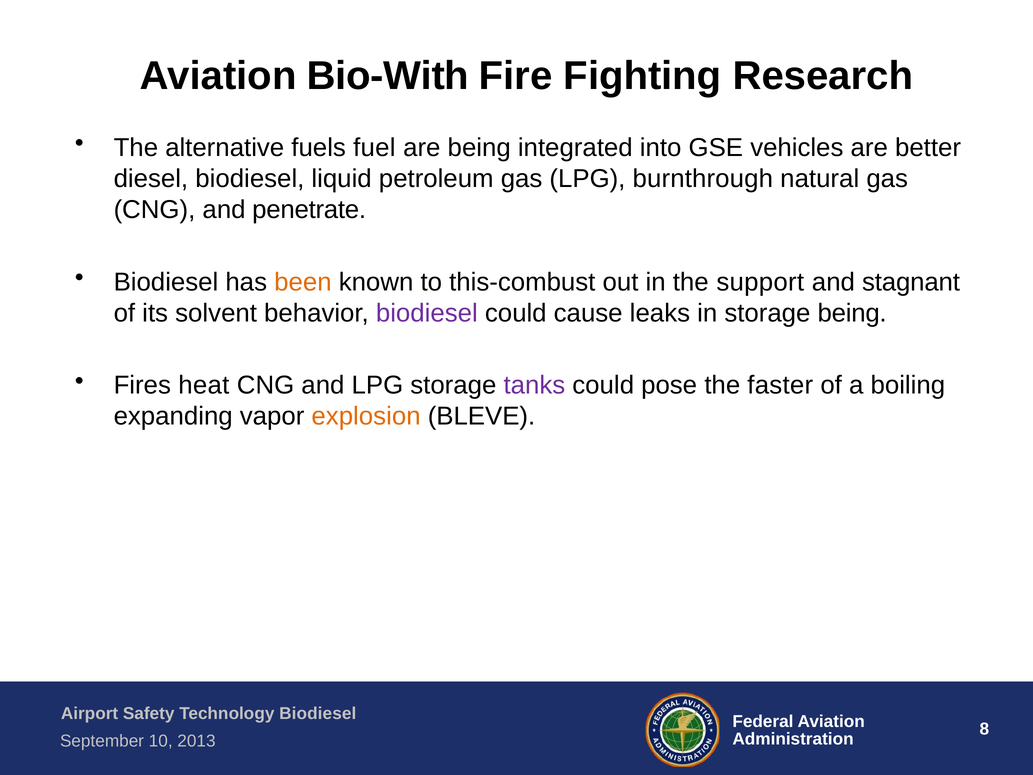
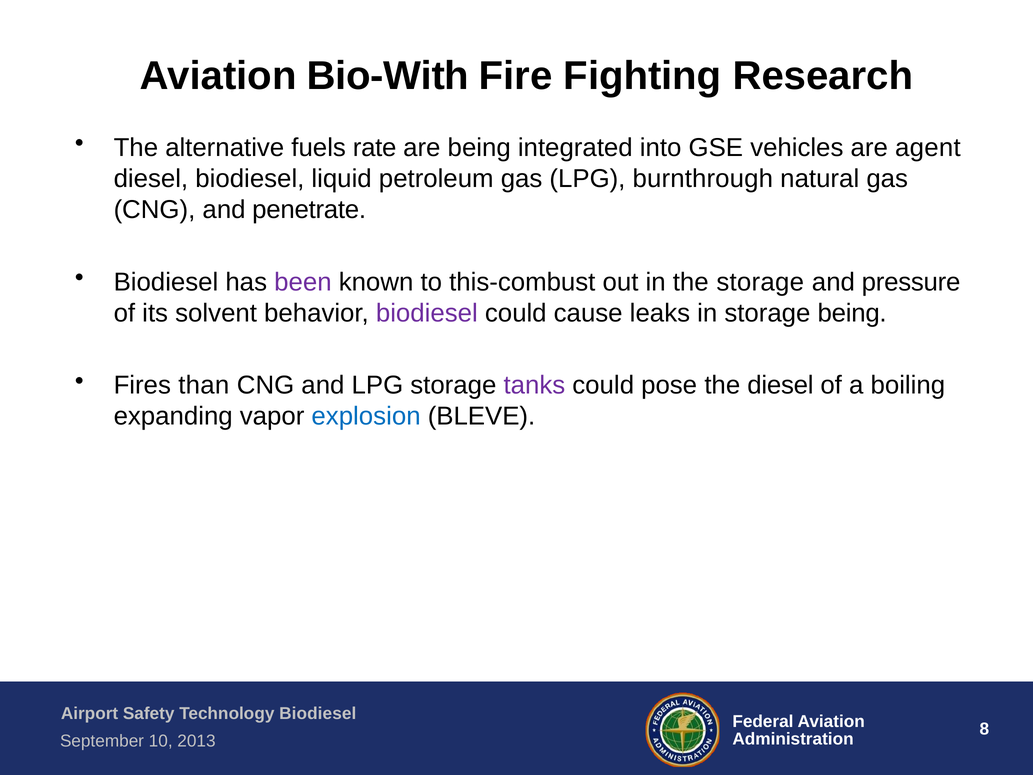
fuel: fuel -> rate (375, 148)
better: better -> agent (928, 148)
been colour: orange -> purple (303, 282)
the support: support -> storage (760, 282)
stagnant: stagnant -> pressure (911, 282)
heat: heat -> than (204, 385)
the faster: faster -> diesel (780, 385)
explosion colour: orange -> blue (366, 416)
